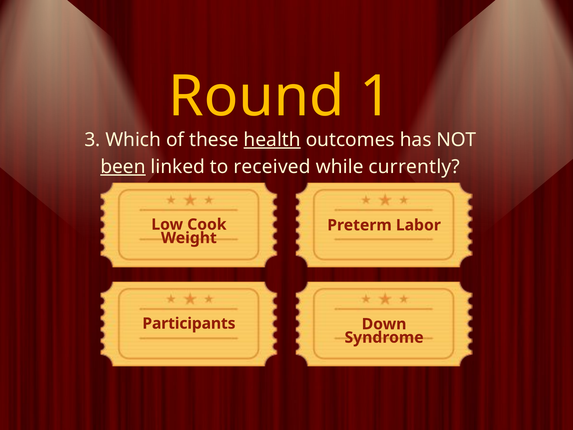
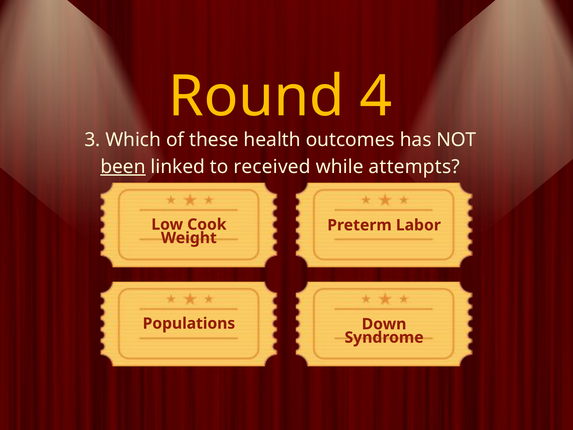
1: 1 -> 4 (376, 96)
health underline: present -> none (272, 140)
currently: currently -> attempts (414, 167)
Participants: Participants -> Populations (189, 323)
